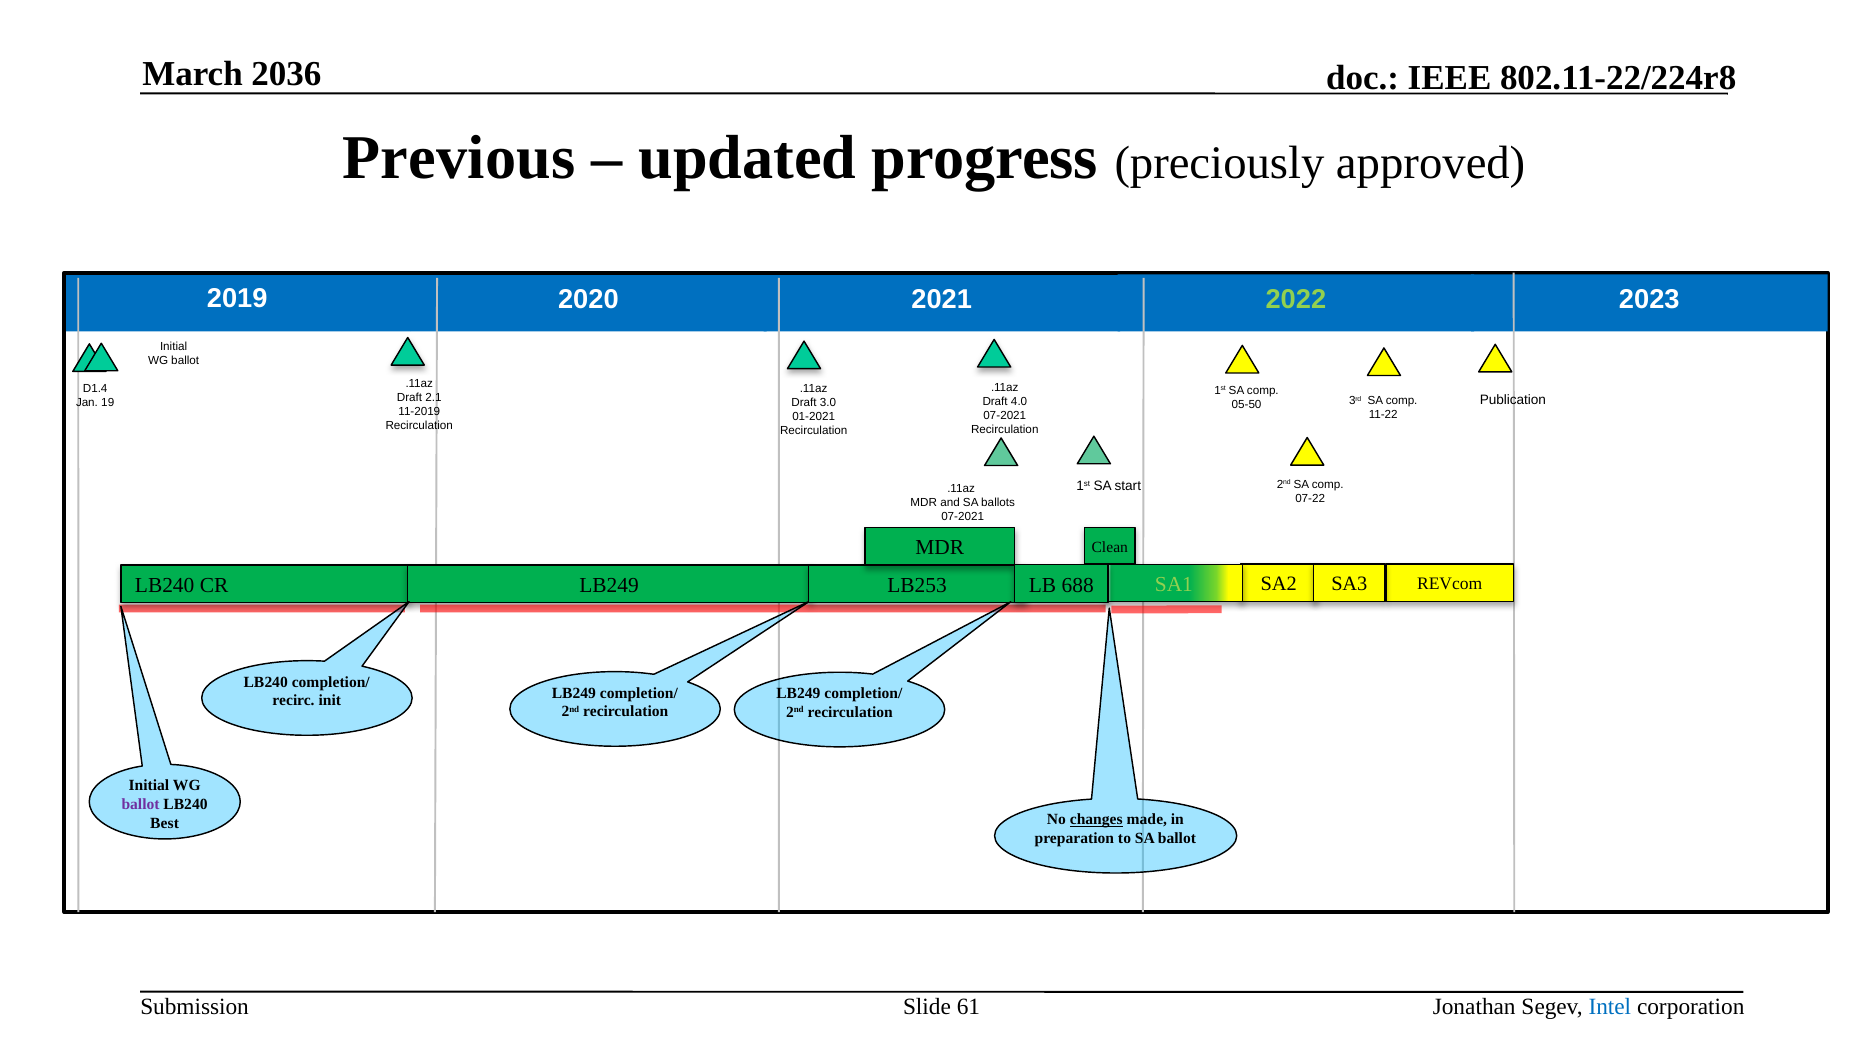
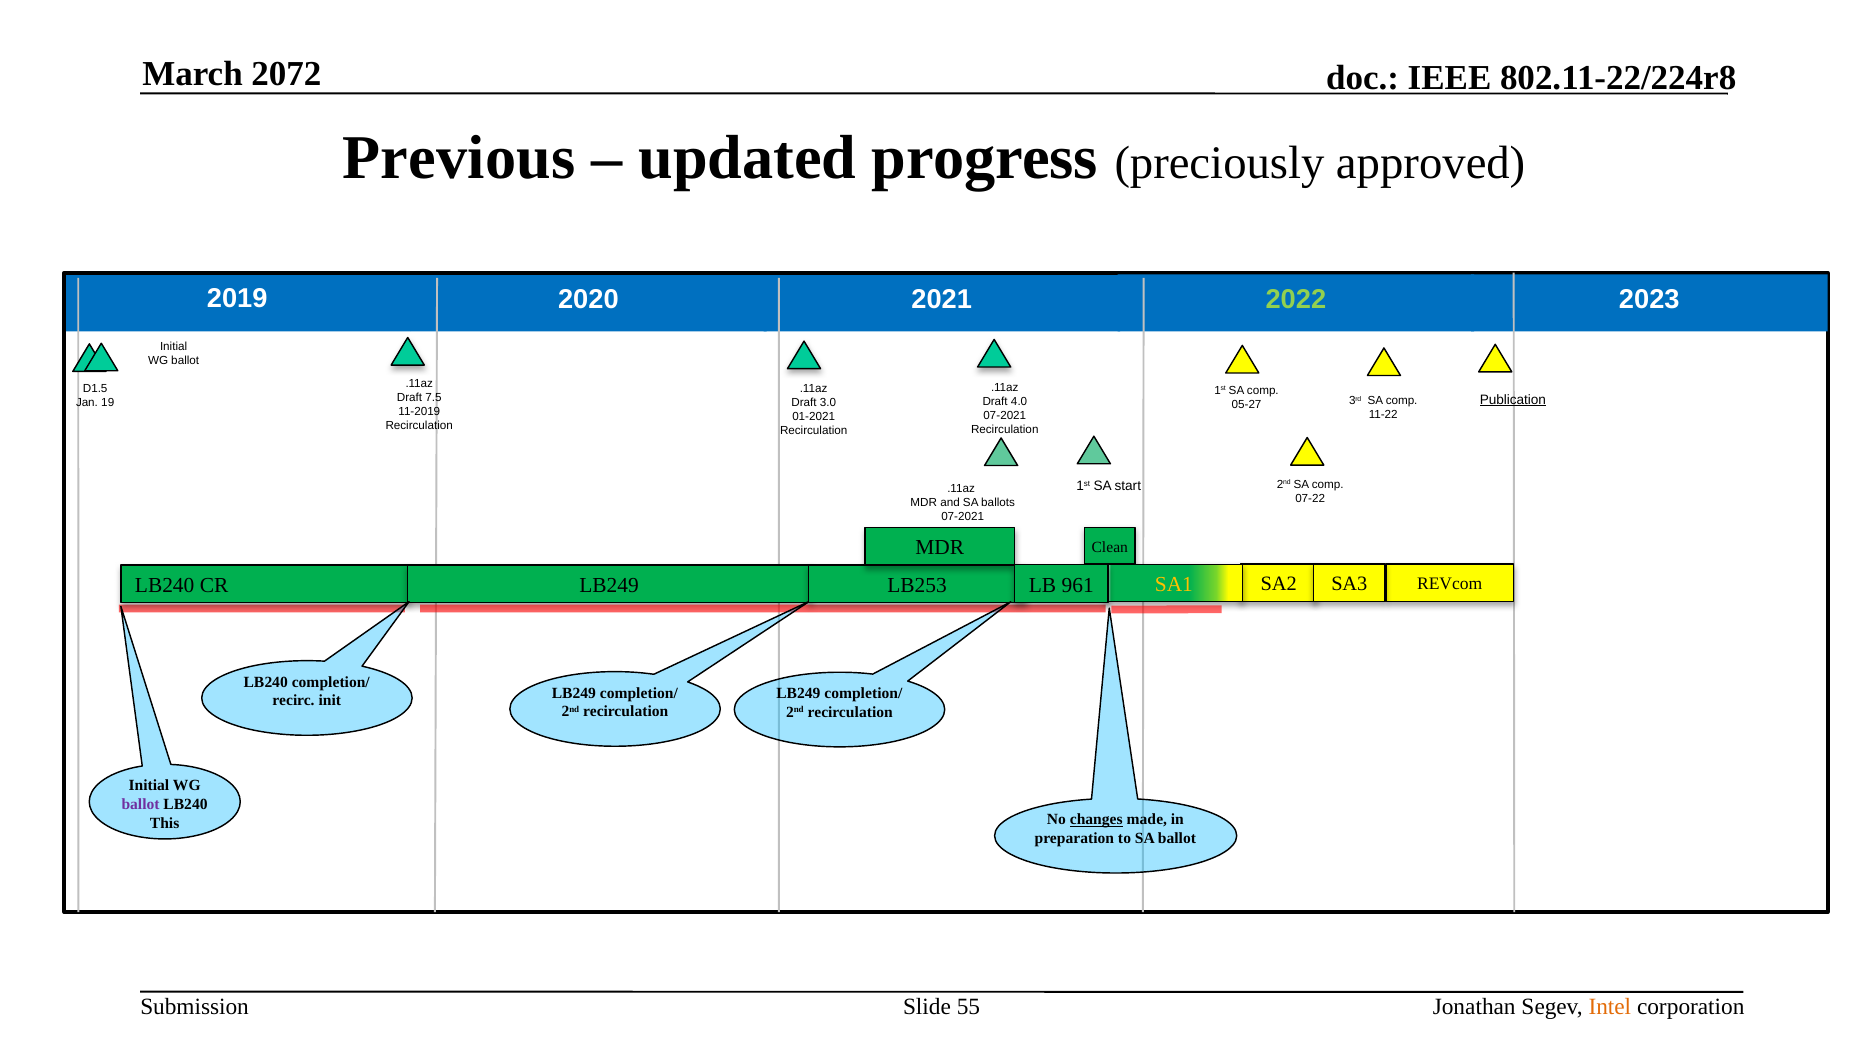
2036: 2036 -> 2072 (286, 74)
D1.4: D1.4 -> D1.5 (95, 389)
2.1: 2.1 -> 7.5 (433, 398)
Publication underline: none -> present (1513, 400)
05-50: 05-50 -> 05-27 (1247, 405)
SA1 colour: light green -> yellow (1174, 585)
688: 688 -> 961 (1078, 585)
Best: Best -> This (165, 823)
61: 61 -> 55 (968, 1008)
Intel colour: blue -> orange (1610, 1008)
